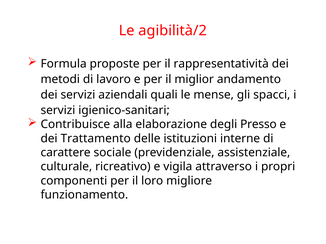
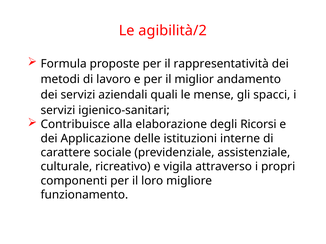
Presso: Presso -> Ricorsi (258, 125)
Trattamento: Trattamento -> Applicazione (96, 139)
